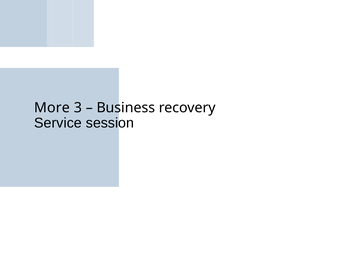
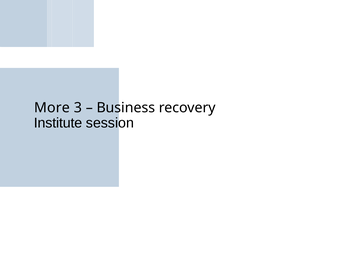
Service: Service -> Institute (58, 123)
